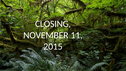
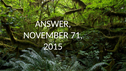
CLOSING: CLOSING -> ANSWER (53, 24)
11: 11 -> 71 (77, 35)
